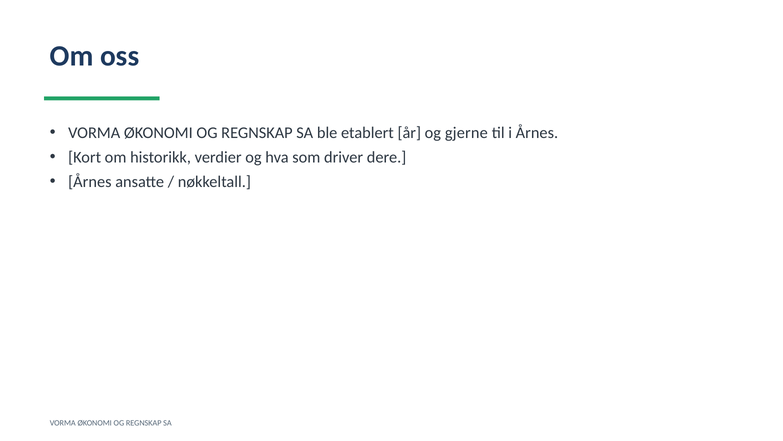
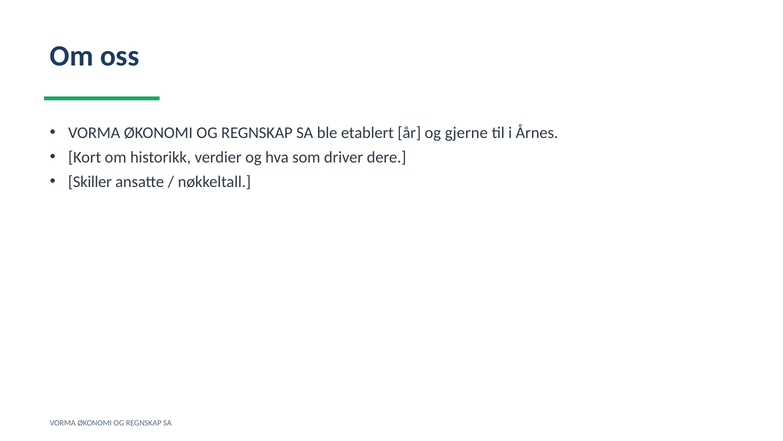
Årnes: Årnes -> Skiller (90, 182)
